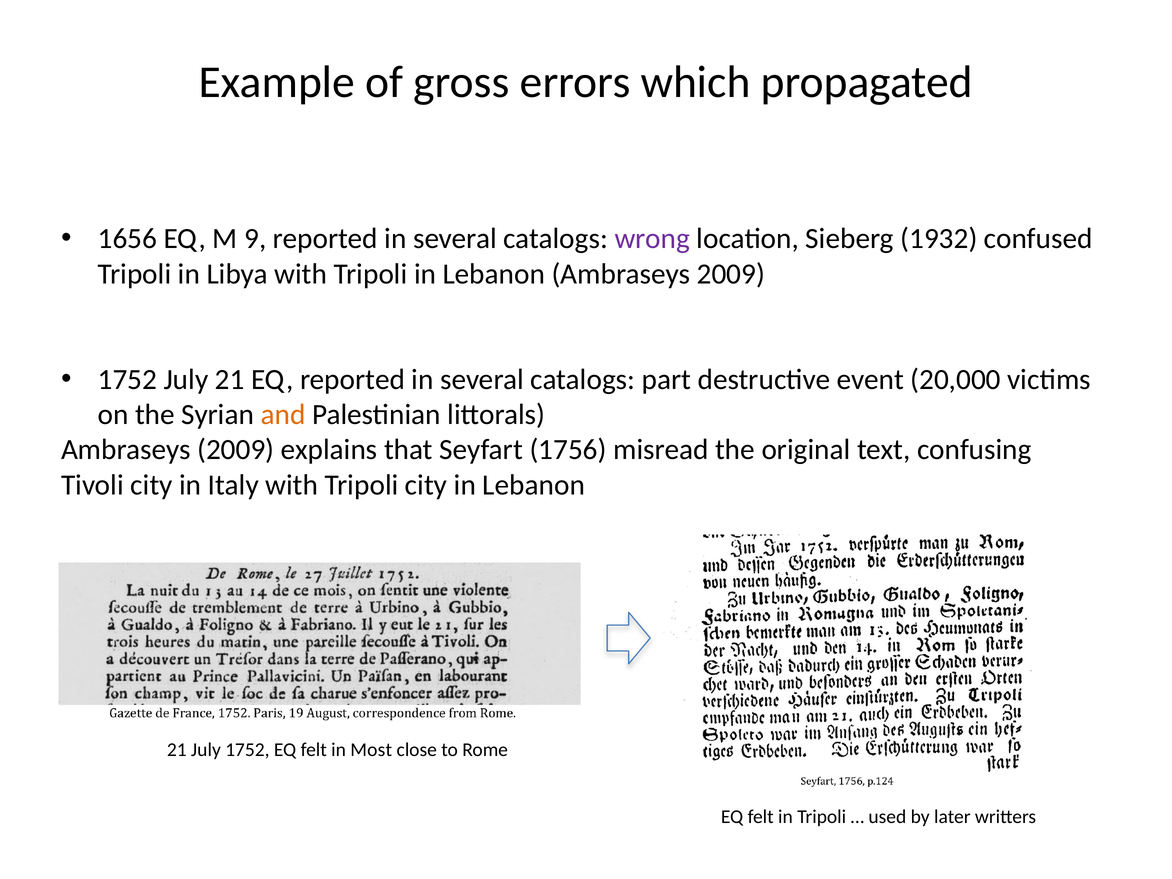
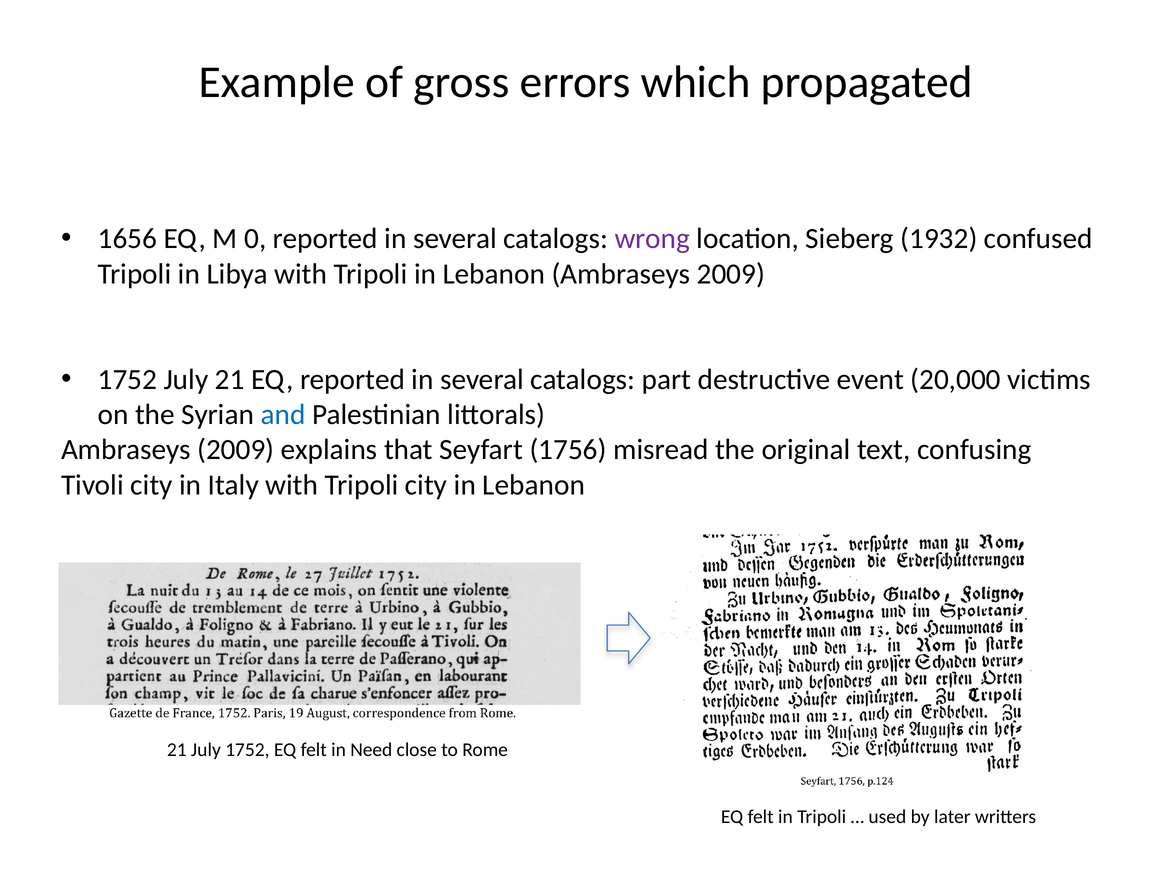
9: 9 -> 0 (255, 239)
and colour: orange -> blue (283, 415)
Most: Most -> Need (371, 750)
